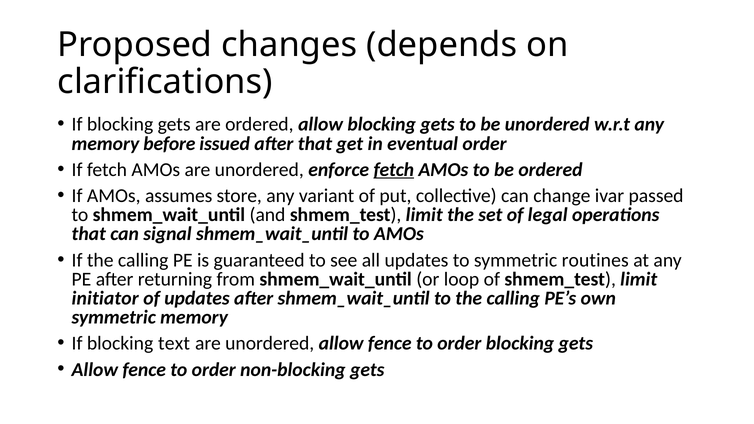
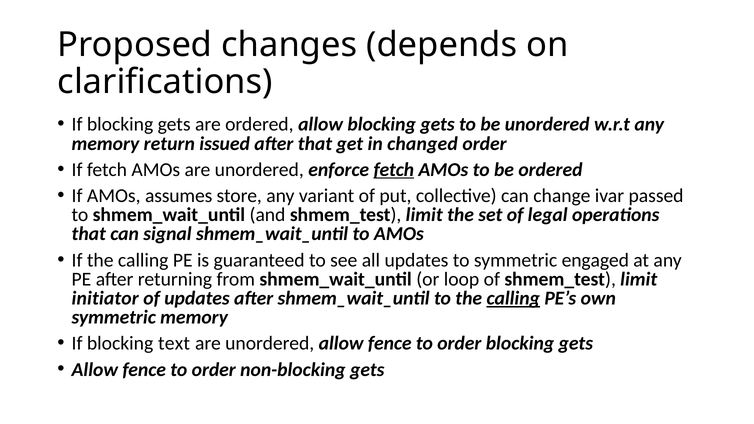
before: before -> return (169, 144)
eventual: eventual -> changed (422, 144)
routines: routines -> engaged (595, 260)
calling underline: none -> present (513, 298)
